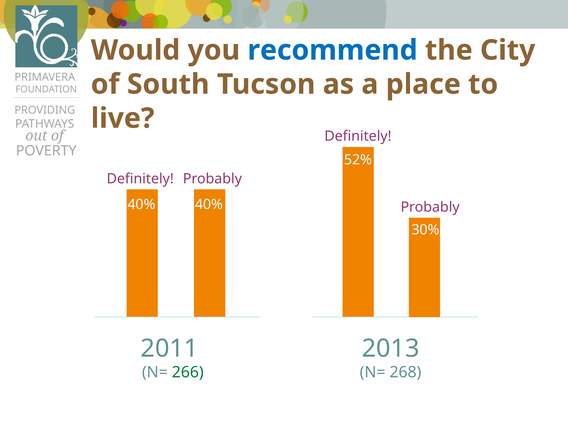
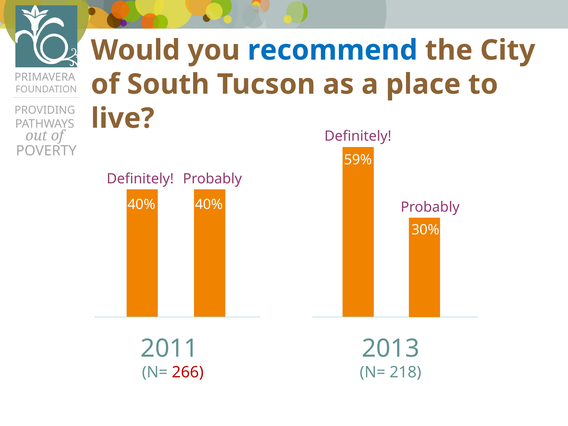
52%: 52% -> 59% (358, 160)
266 colour: green -> red (188, 372)
268: 268 -> 218 (405, 372)
